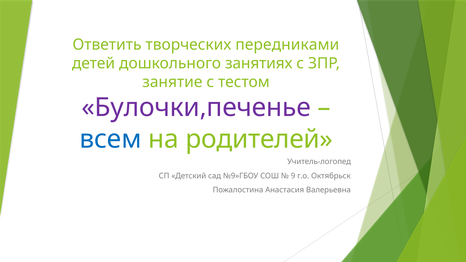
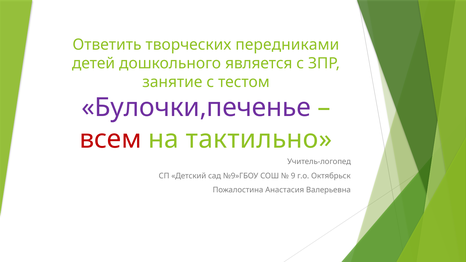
занятиях: занятиях -> является (259, 63)
всем colour: blue -> red (110, 139)
родителей: родителей -> тактильно (259, 139)
